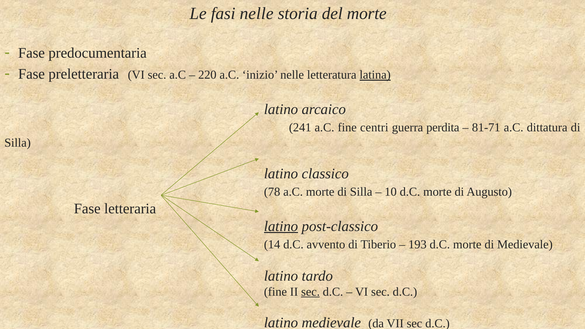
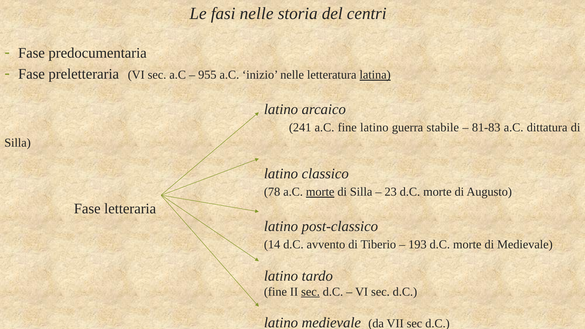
del morte: morte -> centri (367, 14)
220: 220 -> 955 (207, 75)
fine centri: centri -> latino (374, 128)
perdita: perdita -> stabile (443, 128)
81-71: 81-71 -> 81-83 (486, 128)
morte underline: none -> present (320, 192)
10: 10 -> 23 (391, 192)
latino underline: present -> none (281, 226)
